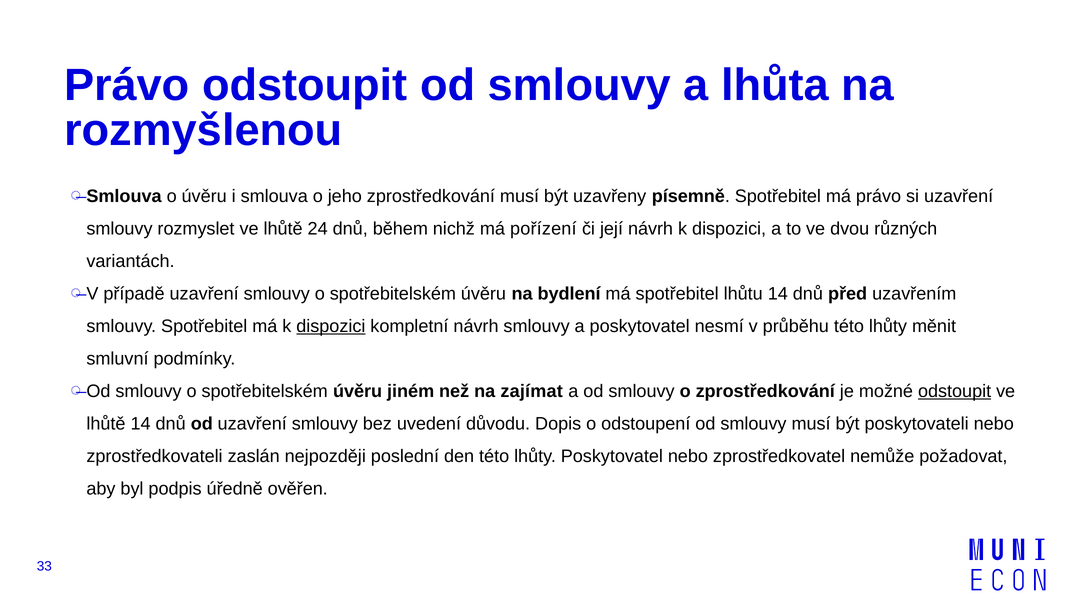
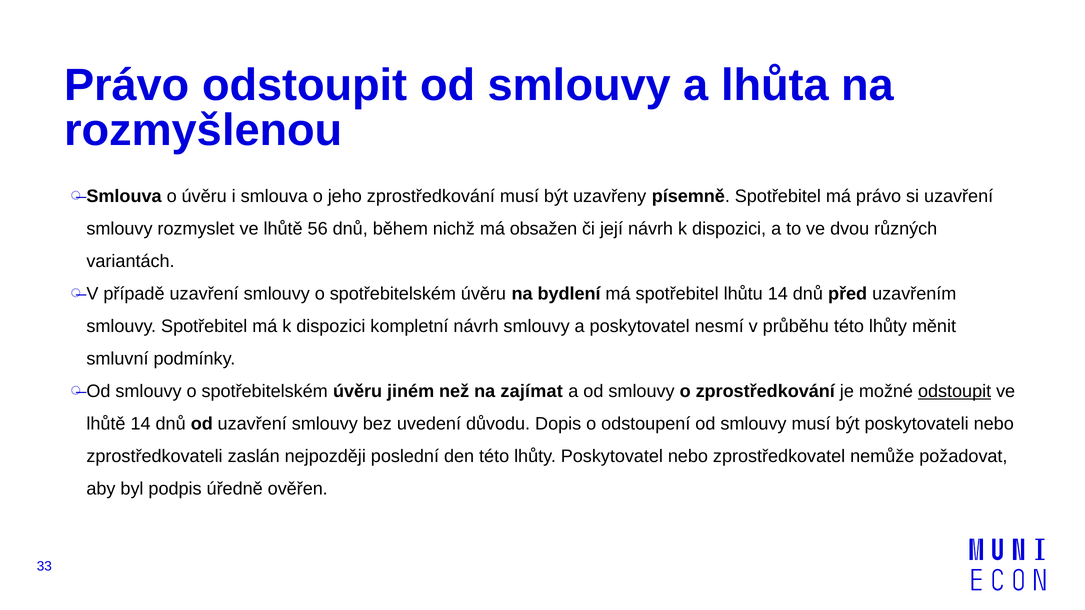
24: 24 -> 56 (318, 229)
pořízení: pořízení -> obsažen (544, 229)
dispozici underline: present -> none (331, 326)
